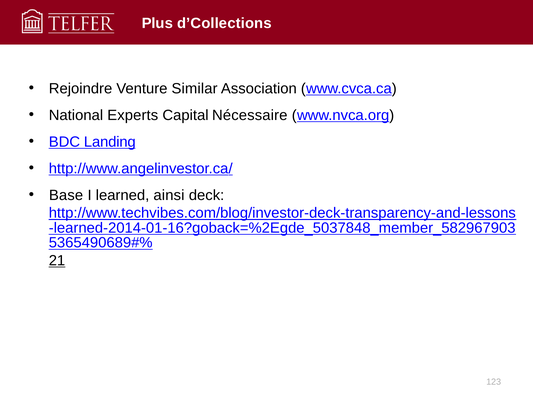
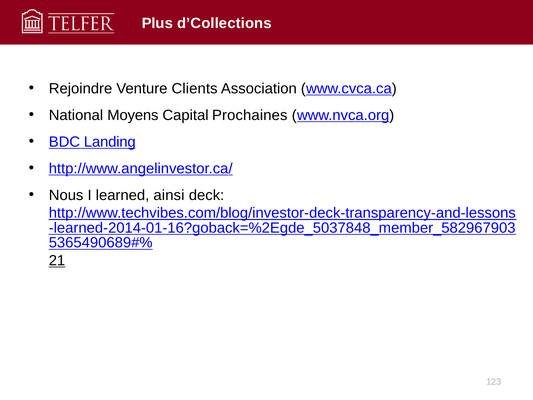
Similar: Similar -> Clients (195, 88)
Experts: Experts -> Moyens (133, 115)
Nécessaire: Nécessaire -> Prochaines (250, 115)
Base: Base -> Nous (66, 195)
